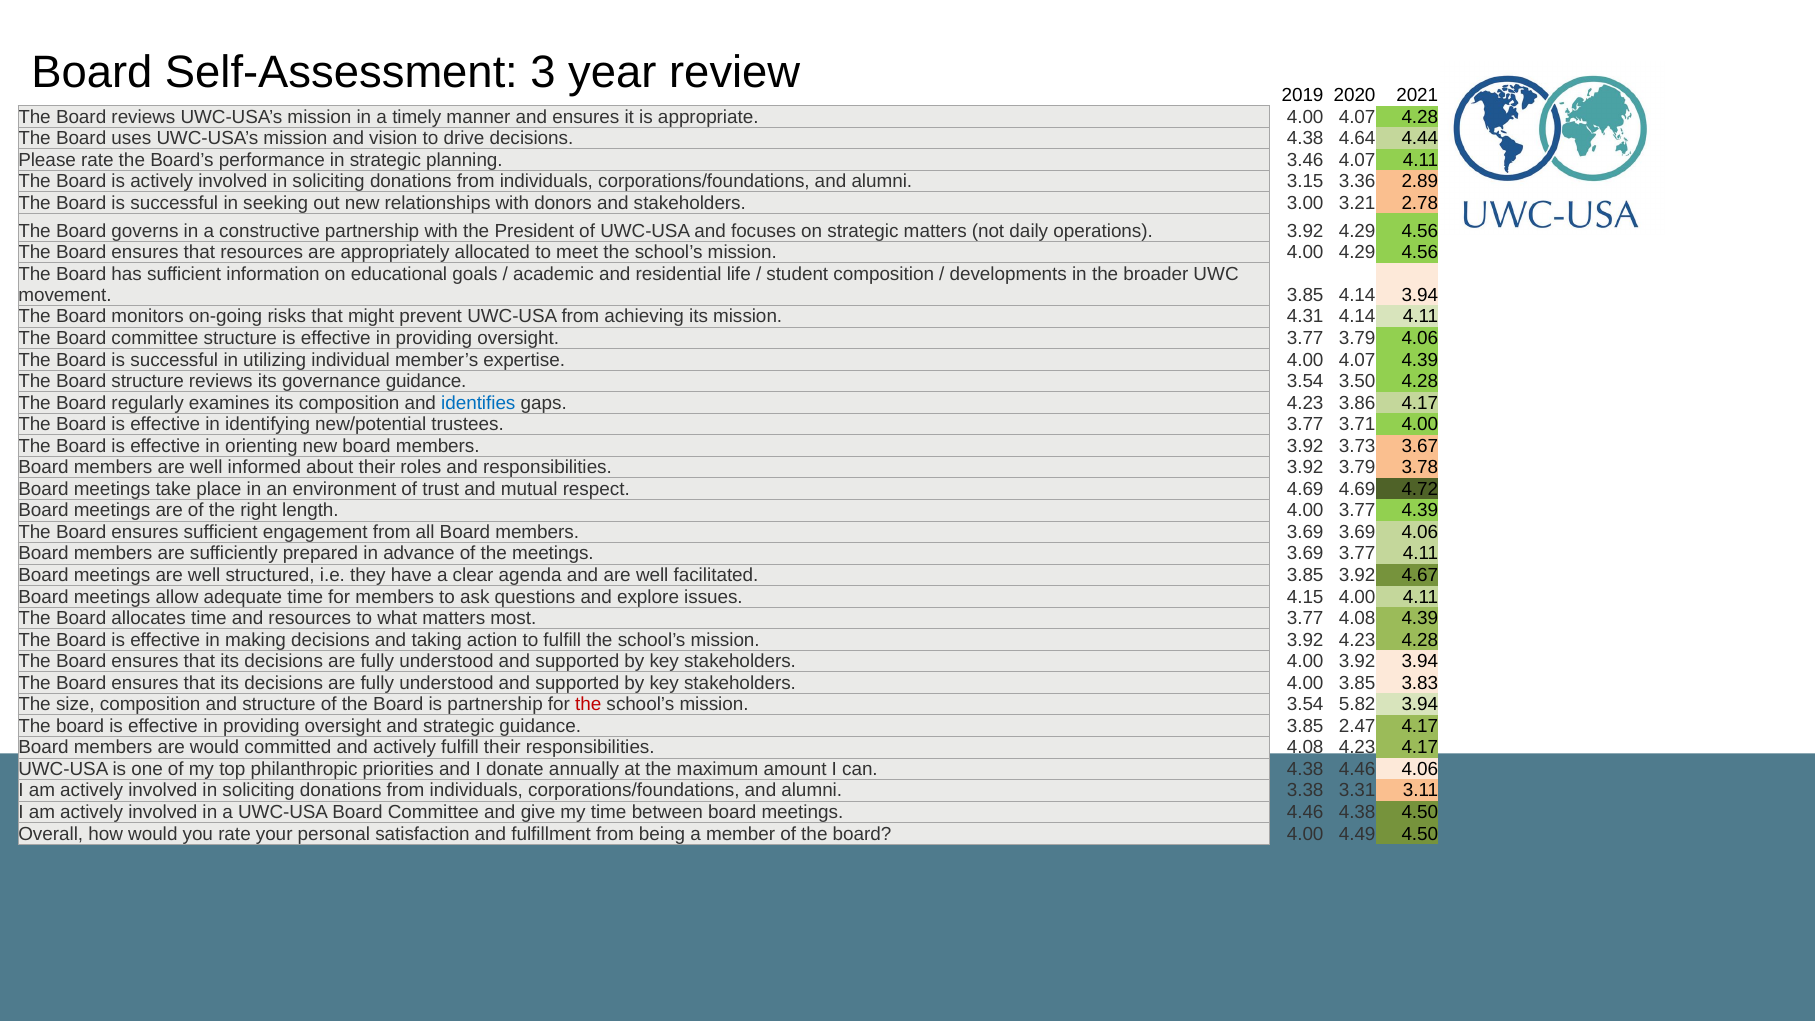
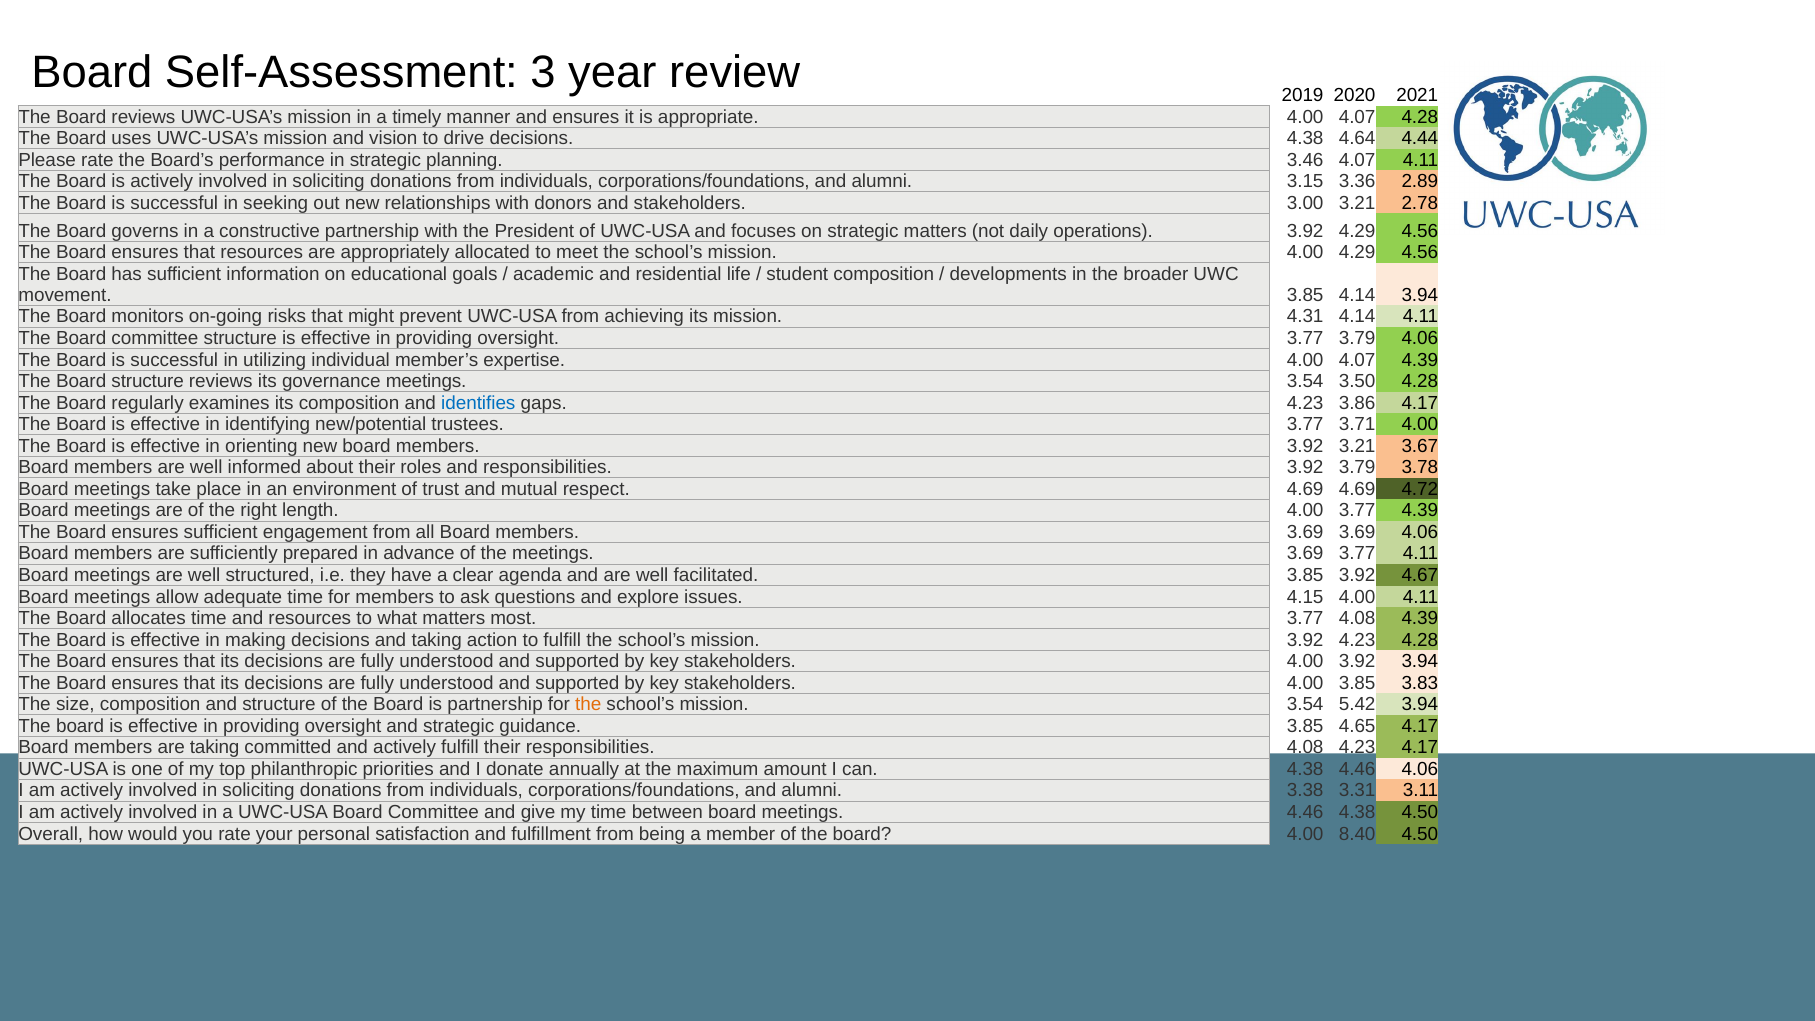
governance guidance: guidance -> meetings (426, 381)
3.92 3.73: 3.73 -> 3.21 (1357, 446)
the colour: red -> orange (588, 704)
5.82: 5.82 -> 5.42 (1357, 704)
2.47: 2.47 -> 4.65 (1357, 726)
are would: would -> taking (215, 748)
4.49: 4.49 -> 8.40 (1357, 834)
